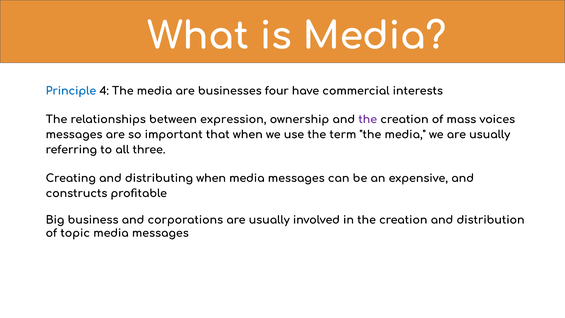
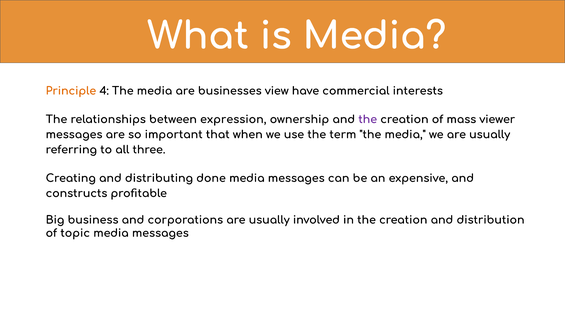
Principle colour: blue -> orange (71, 91)
four: four -> view (277, 91)
voices: voices -> viewer (497, 119)
distributing when: when -> done (211, 178)
